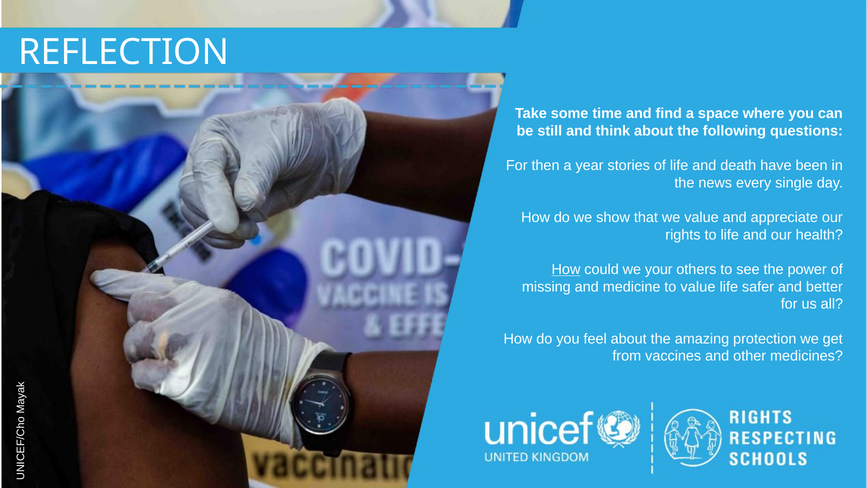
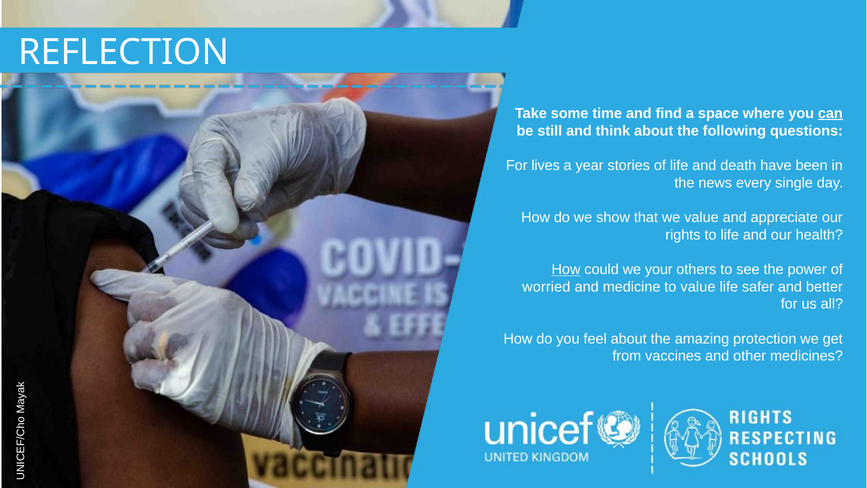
can underline: none -> present (830, 113)
then: then -> lives (546, 165)
missing: missing -> worried (546, 287)
